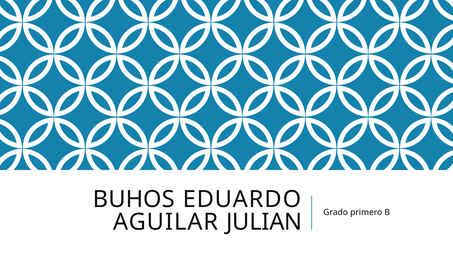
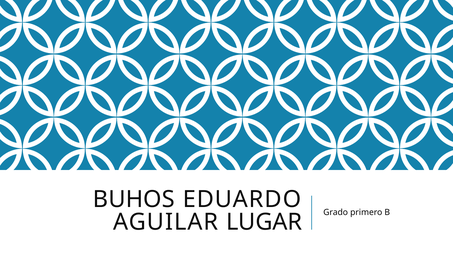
JULIAN: JULIAN -> LUGAR (264, 222)
